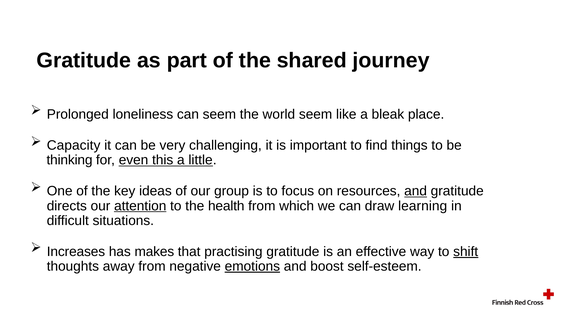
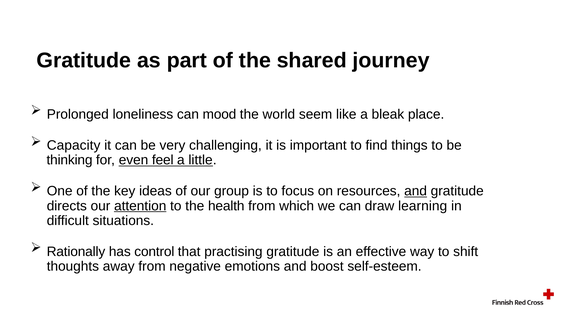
can seem: seem -> mood (219, 114)
this: this -> feel (163, 160)
Increases: Increases -> Rationally (76, 252)
makes: makes -> control (154, 252)
shift underline: present -> none (466, 252)
emotions underline: present -> none (252, 266)
